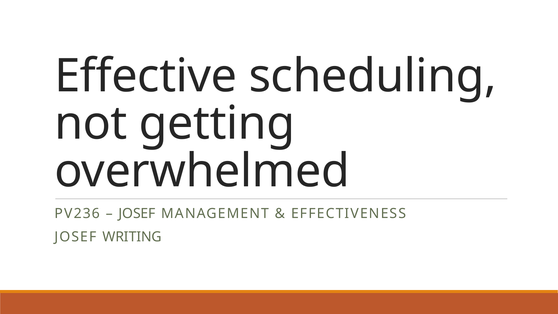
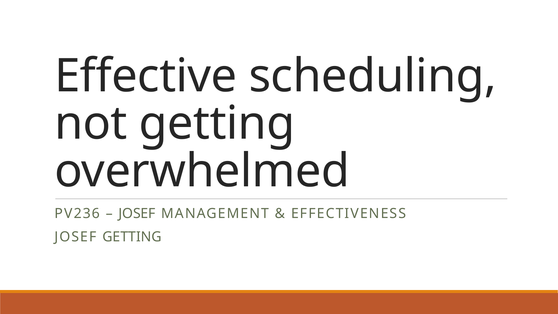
JOSEF WRITING: WRITING -> GETTING (132, 237)
